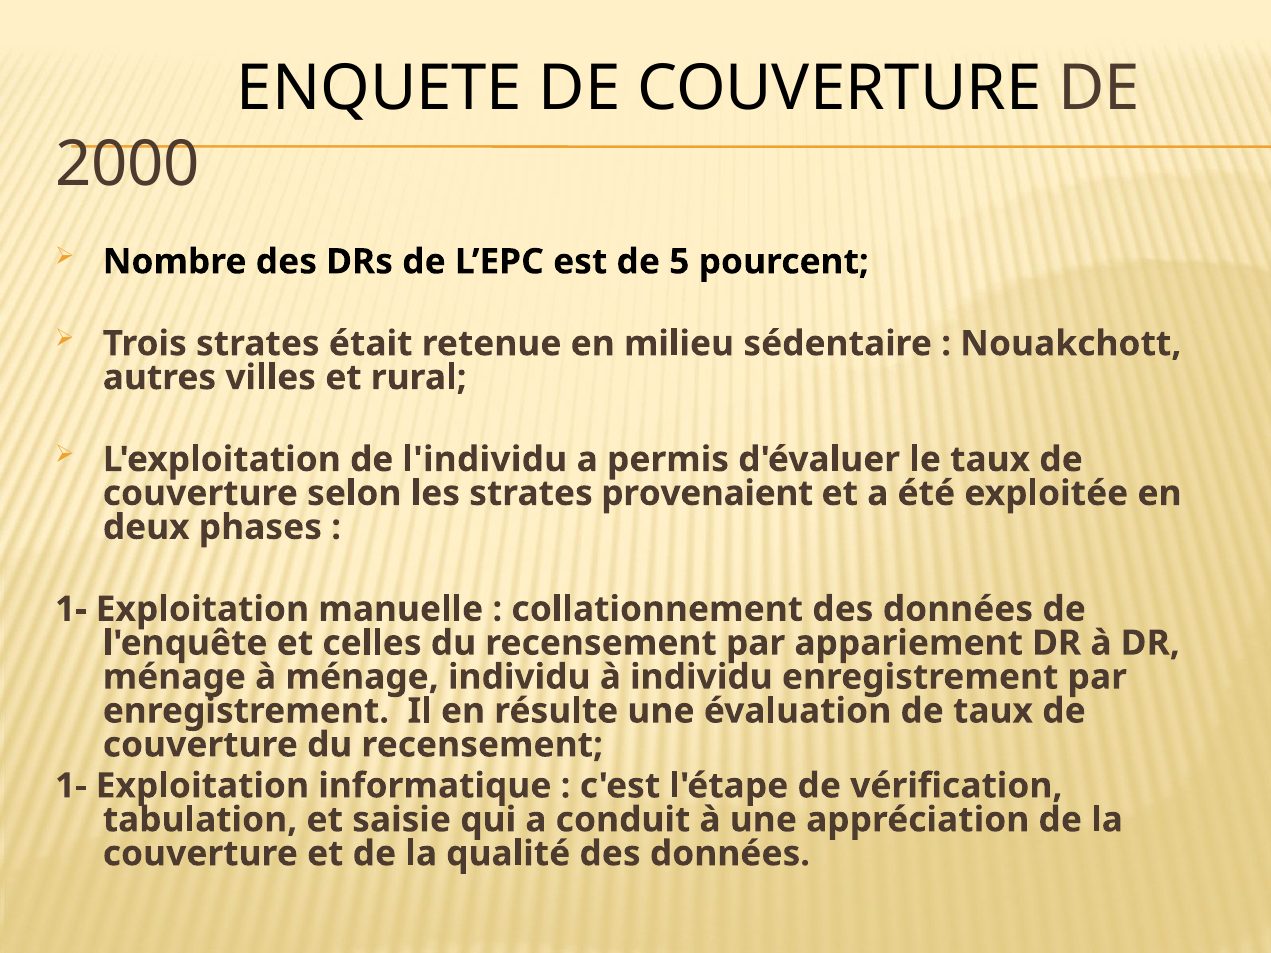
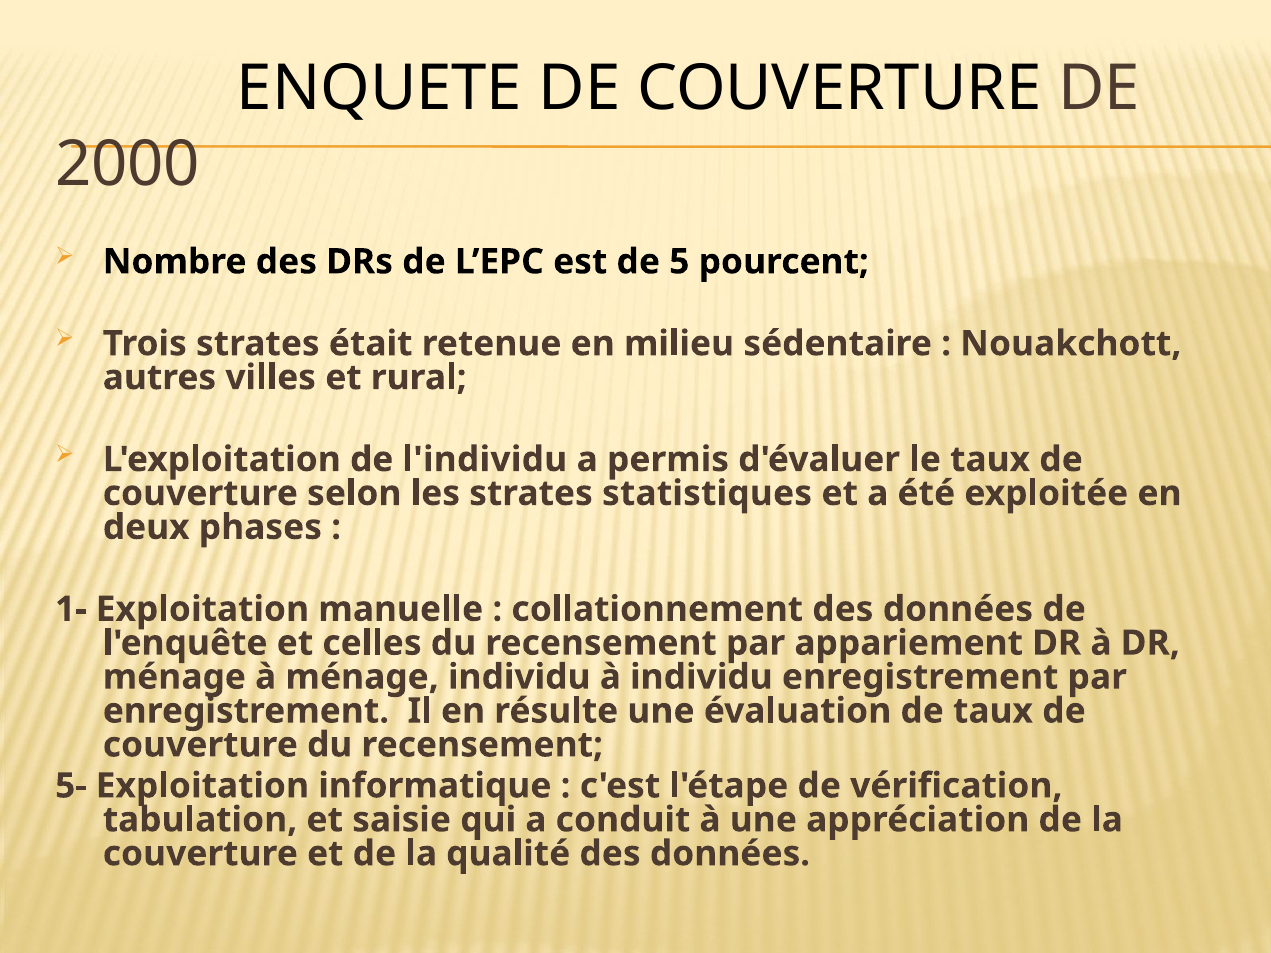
provenaient: provenaient -> statistiques (707, 493)
1-: 1- -> 5- (71, 786)
